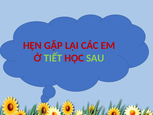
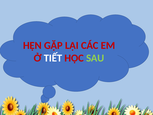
TIẾT colour: light green -> white (53, 58)
